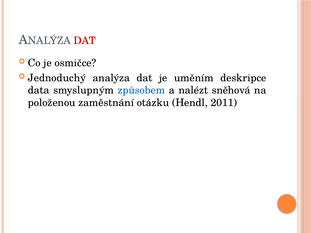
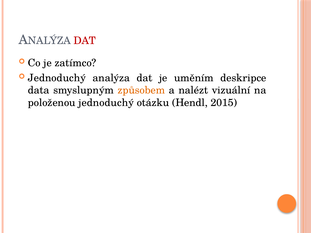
osmičce: osmičce -> zatímco (75, 63)
způsobem colour: blue -> orange (141, 90)
sněhová: sněhová -> vizuální (231, 90)
položenou zaměstnání: zaměstnání -> jednoduchý (106, 103)
2011: 2011 -> 2015 (224, 103)
